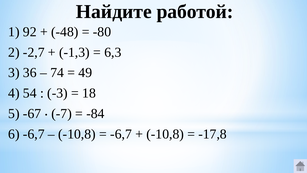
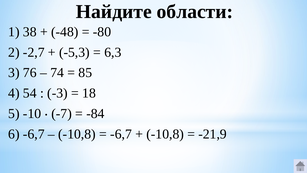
работой: работой -> области (195, 12)
92: 92 -> 38 (30, 32)
-1,3: -1,3 -> -5,3 (74, 52)
36: 36 -> 76 (30, 73)
49: 49 -> 85 (85, 73)
-67: -67 -> -10 (32, 113)
-17,8: -17,8 -> -21,9 (213, 134)
